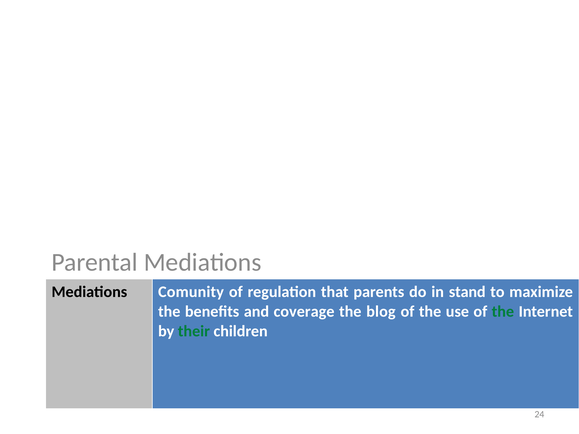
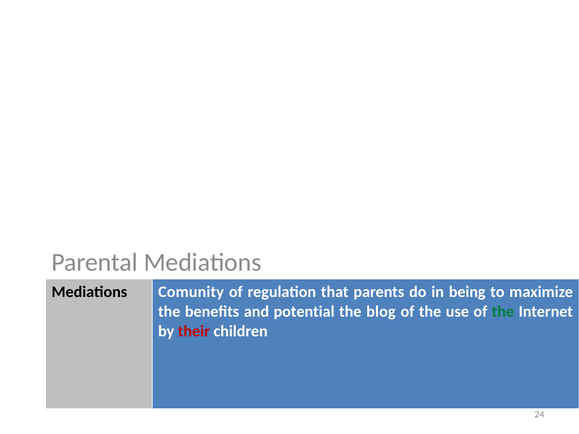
stand: stand -> being (467, 292)
coverage: coverage -> potential (304, 312)
their colour: green -> red (194, 331)
